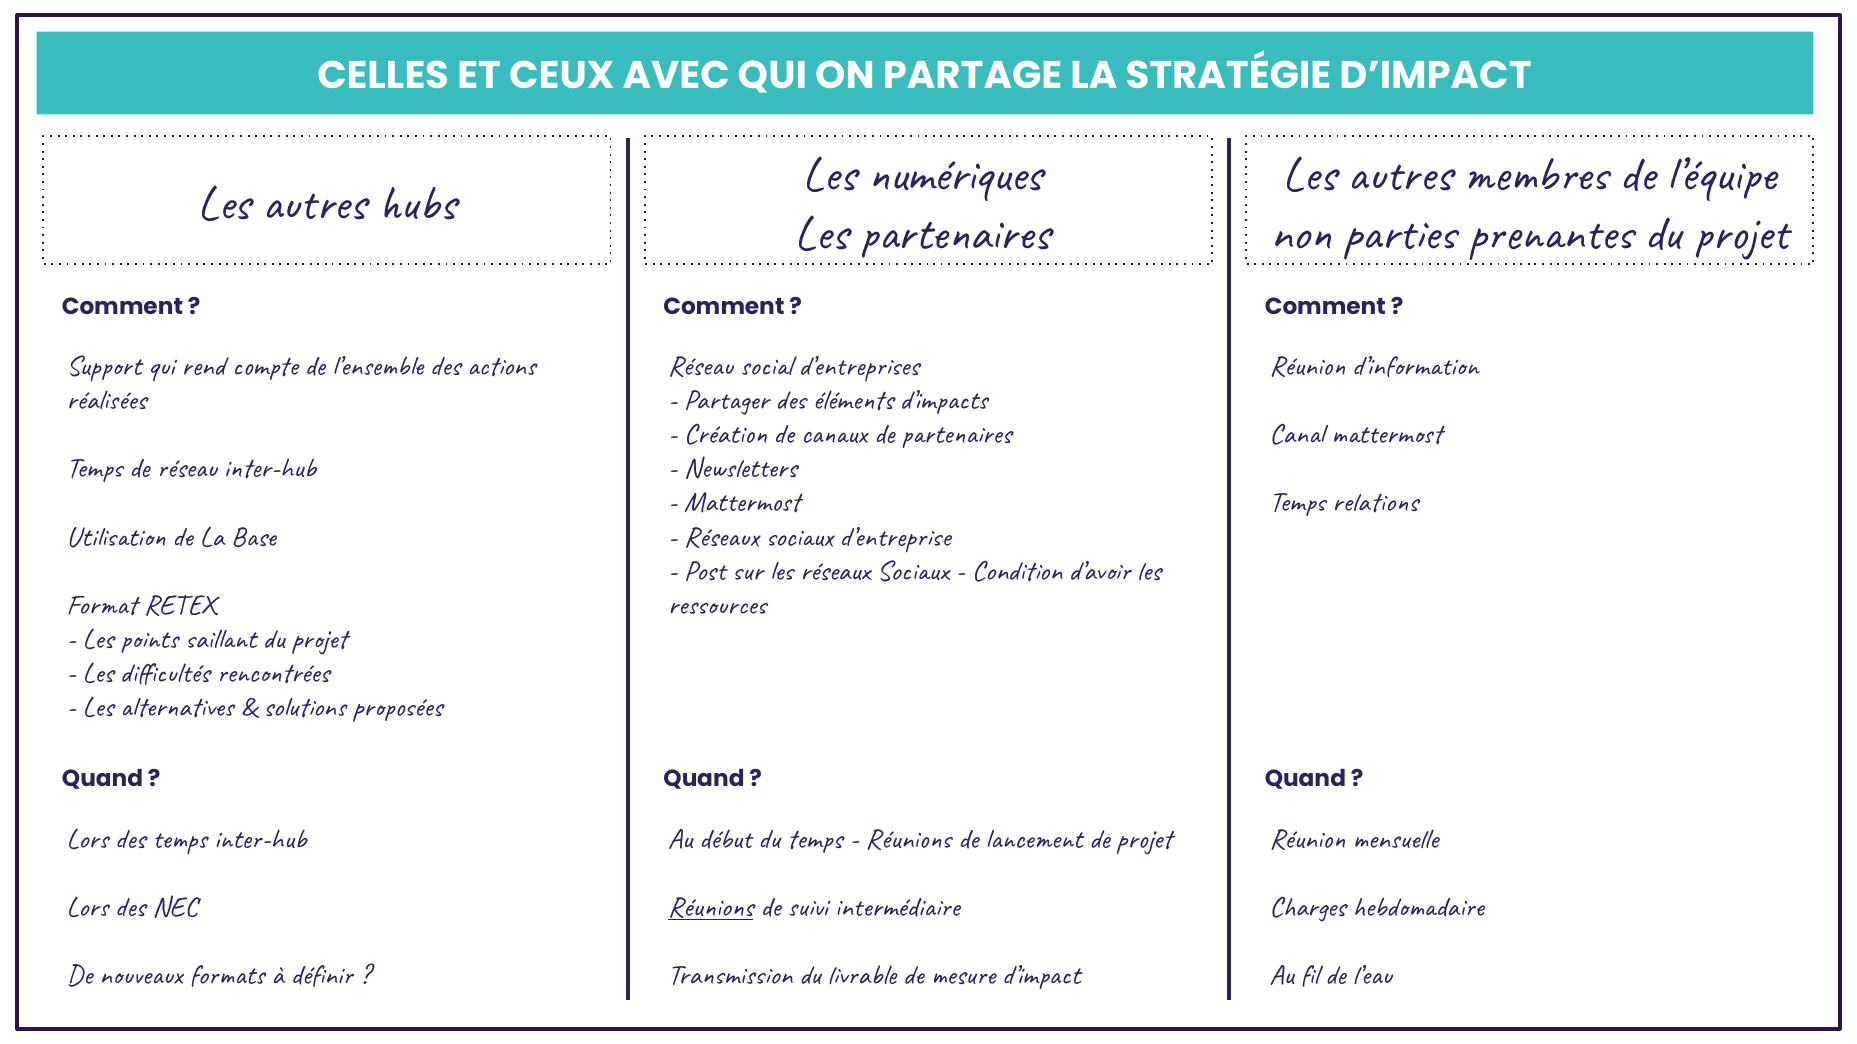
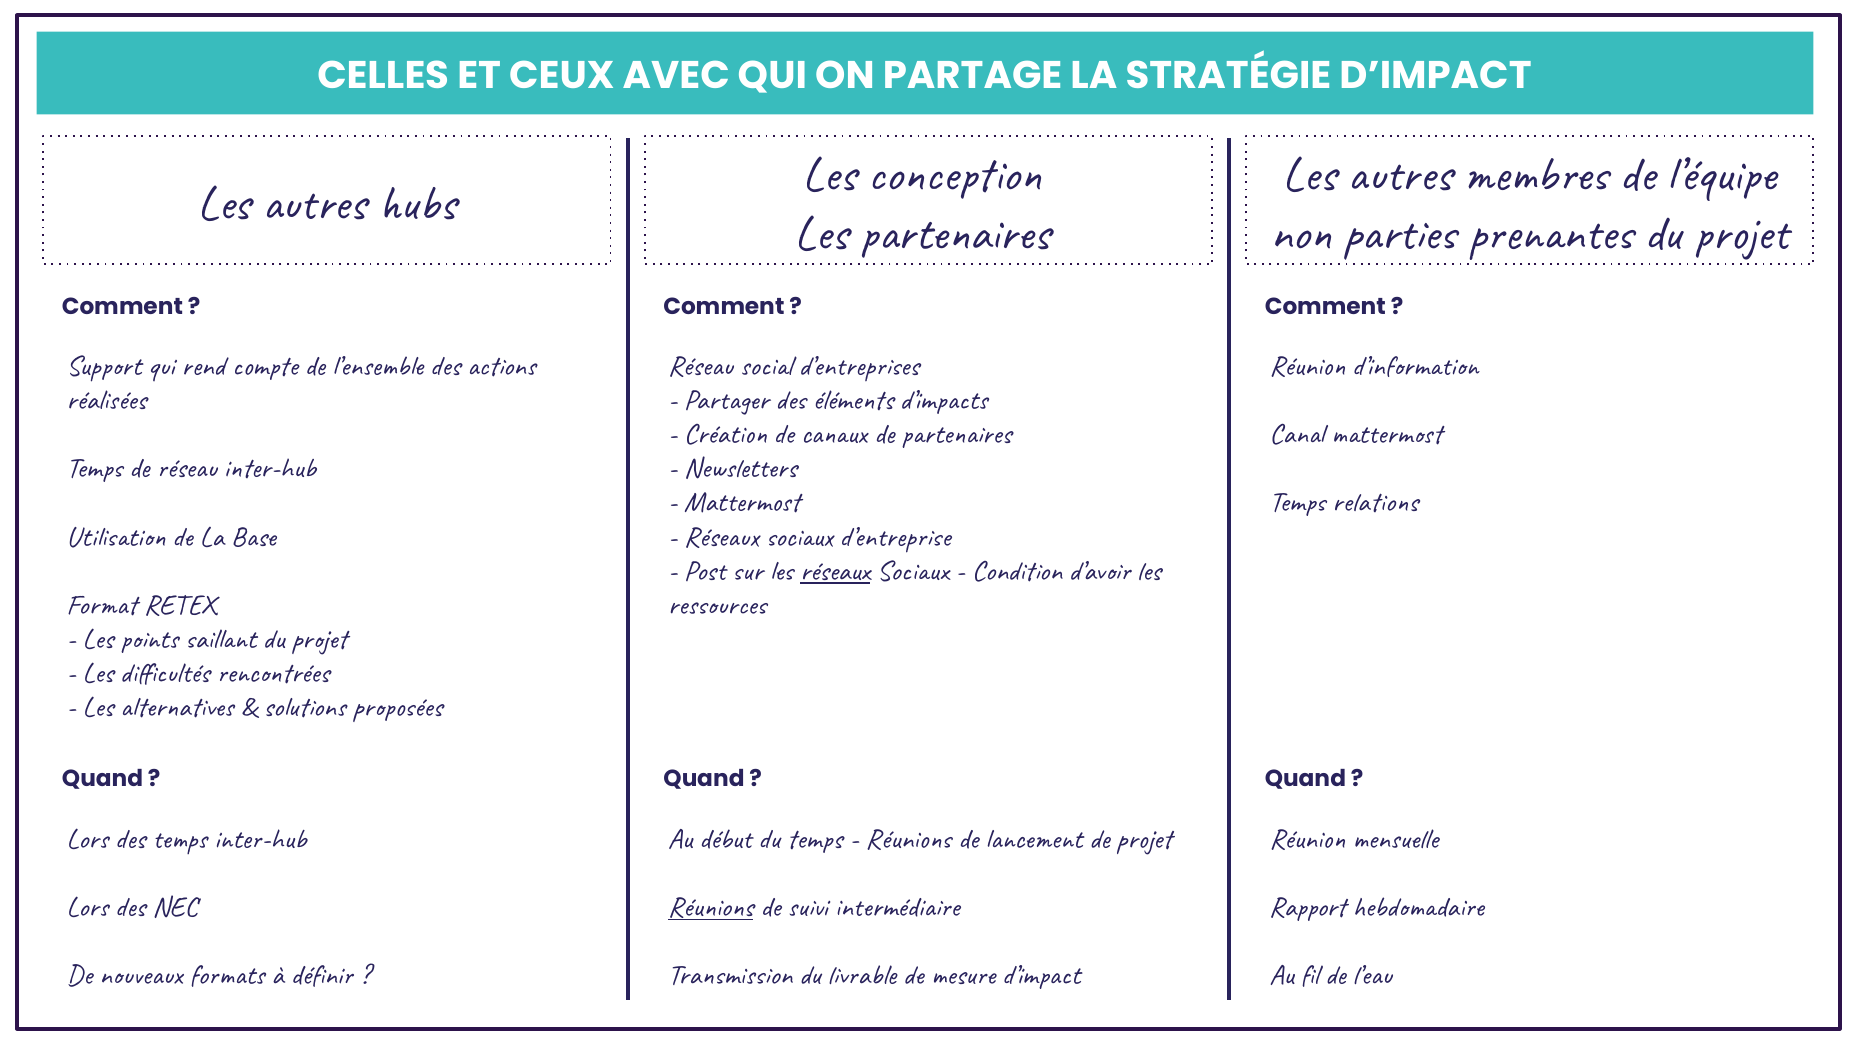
numériques: numériques -> conception (955, 174)
réseaux underline: none -> present (835, 571)
Charges: Charges -> Rapport (1307, 908)
